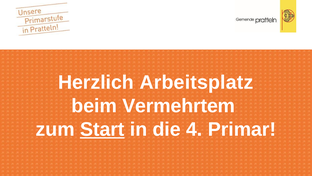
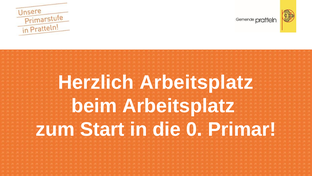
beim Vermehrtem: Vermehrtem -> Arbeitsplatz (179, 106)
Start underline: present -> none (102, 129)
4: 4 -> 0 (194, 129)
